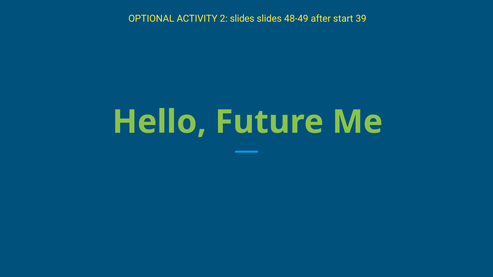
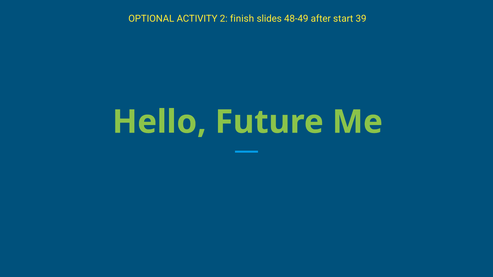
2 slides: slides -> finish (242, 19)
